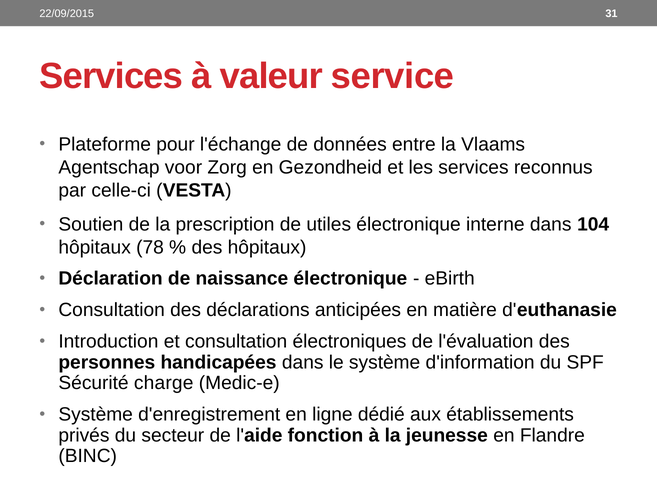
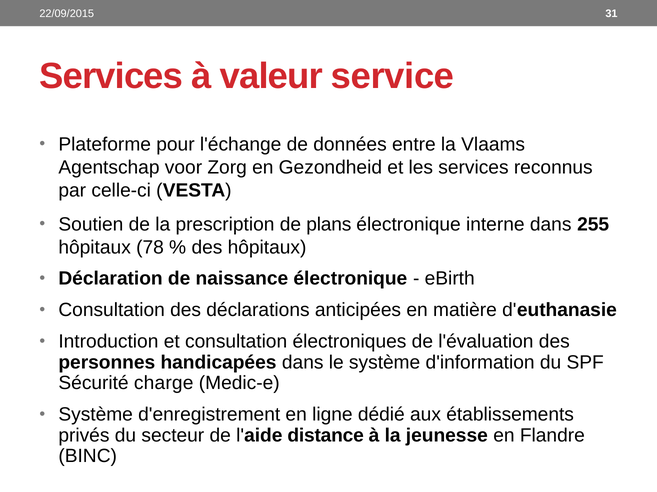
utiles: utiles -> plans (329, 225)
104: 104 -> 255 (593, 225)
fonction: fonction -> distance (326, 436)
